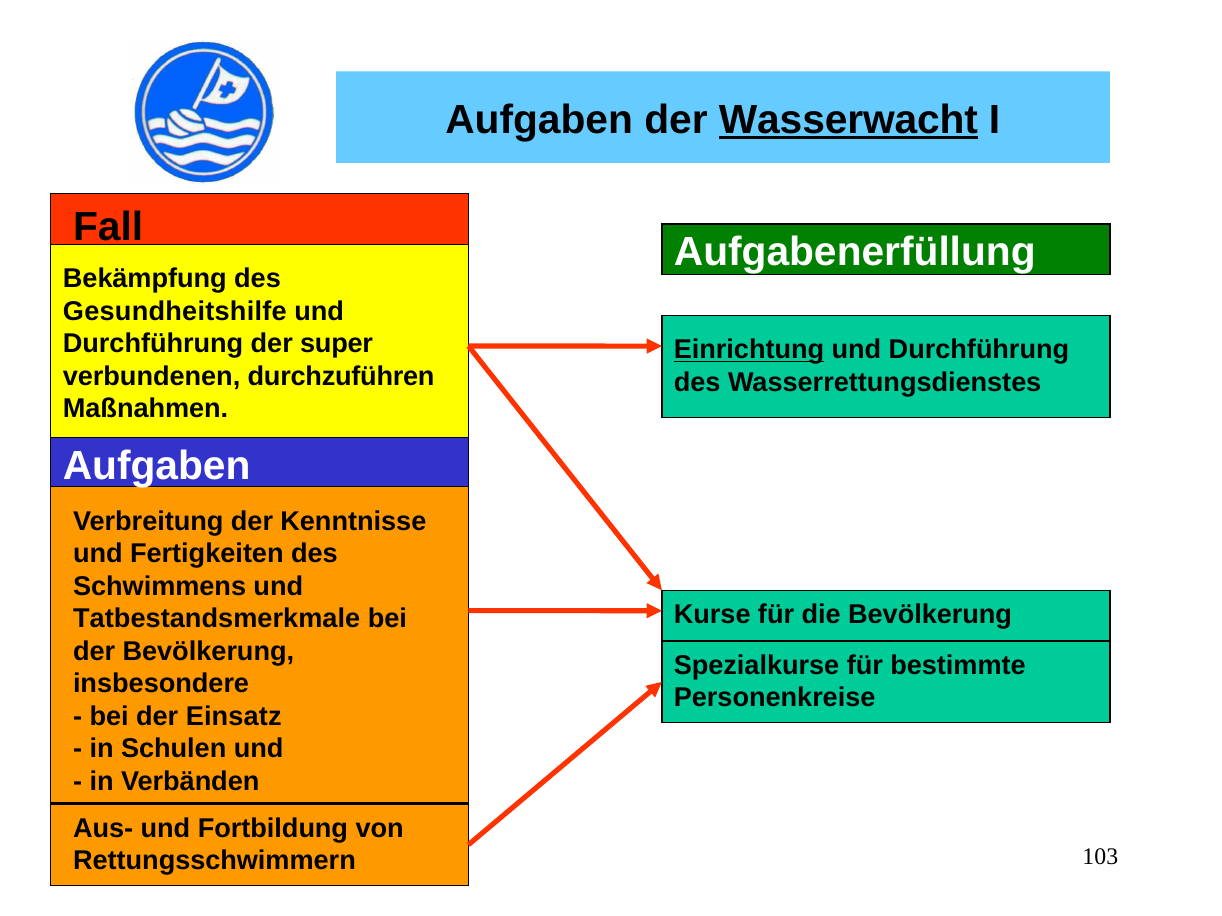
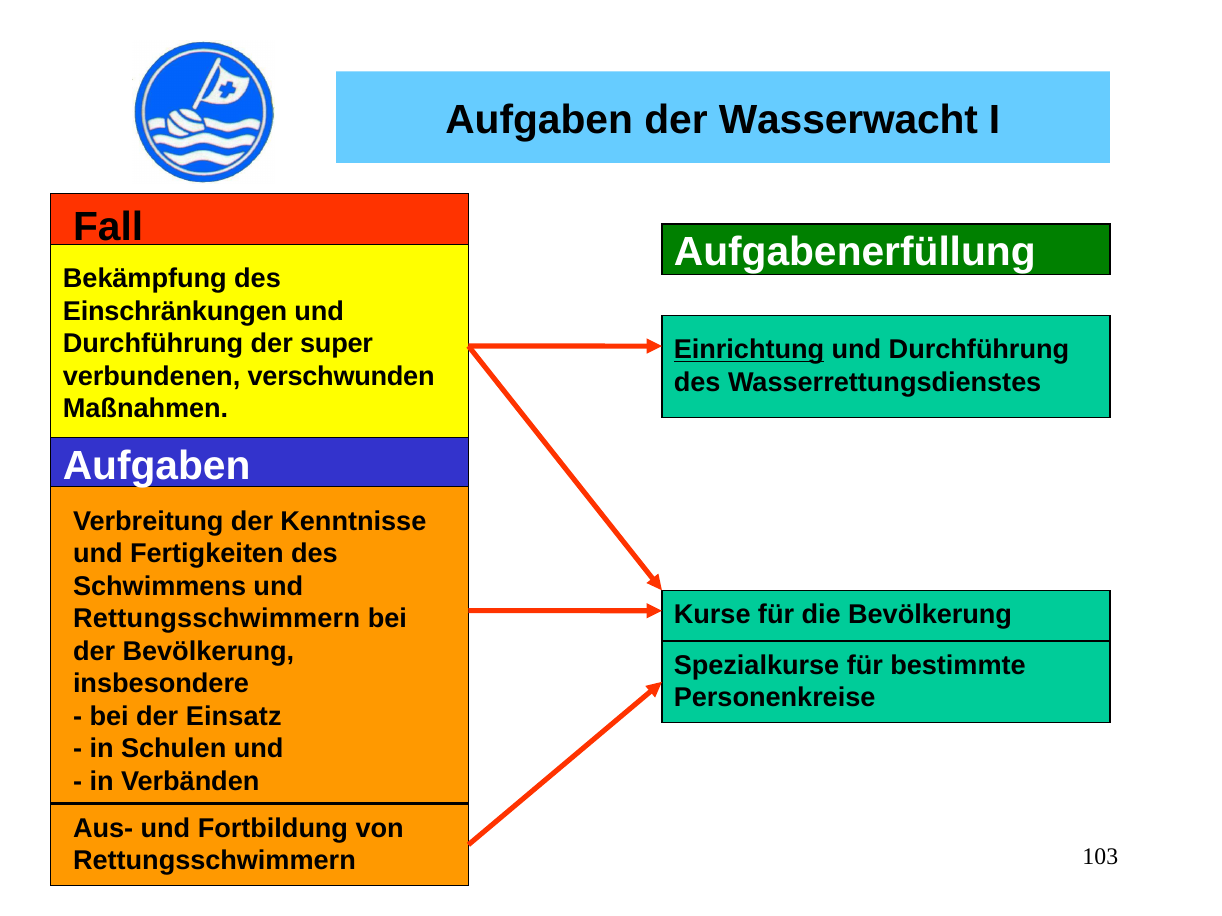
Wasserwacht underline: present -> none (848, 120)
Gesundheitshilfe: Gesundheitshilfe -> Einschränkungen (175, 311)
durchzuführen: durchzuführen -> verschwunden (341, 377)
Tatbestandsmerkmale: Tatbestandsmerkmale -> Rettungsschwimmern (217, 619)
